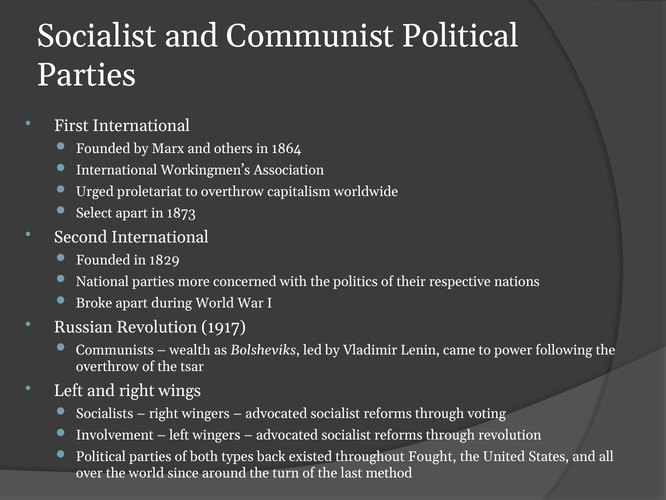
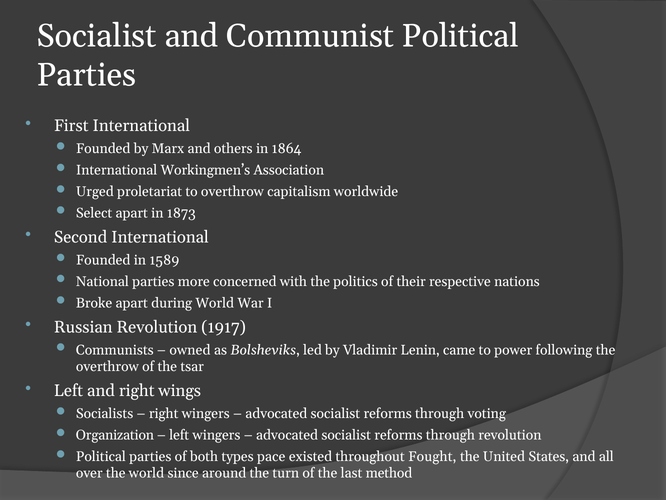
1829: 1829 -> 1589 (164, 260)
wealth: wealth -> owned (190, 350)
Involvement: Involvement -> Organization (115, 435)
back: back -> pace (271, 456)
